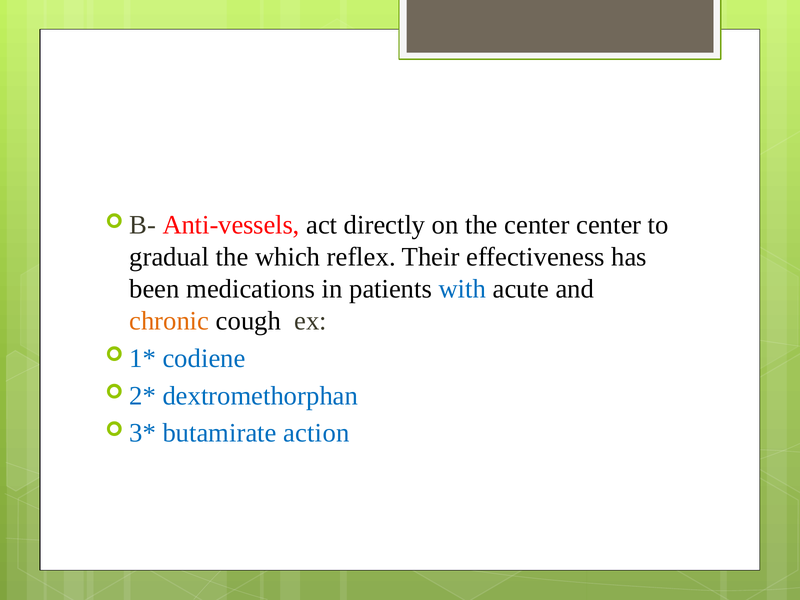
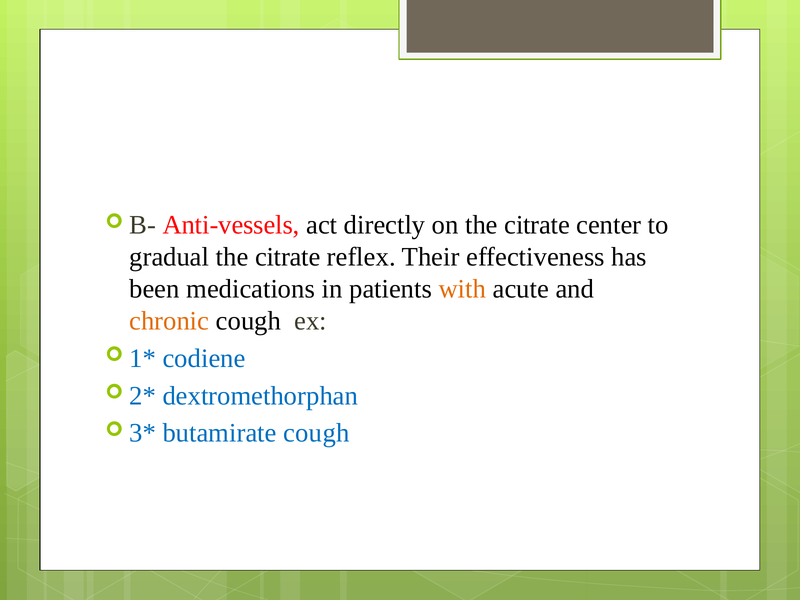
on the center: center -> citrate (537, 225)
which: which -> citrate (288, 257)
with colour: blue -> orange (462, 289)
butamirate action: action -> cough (316, 433)
